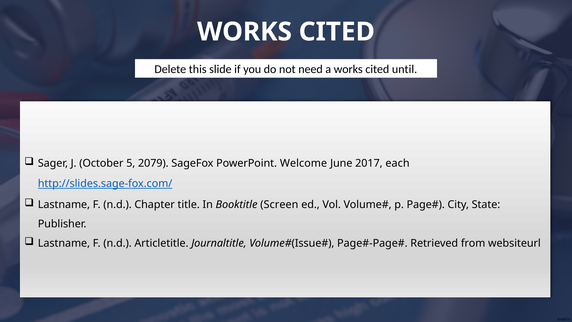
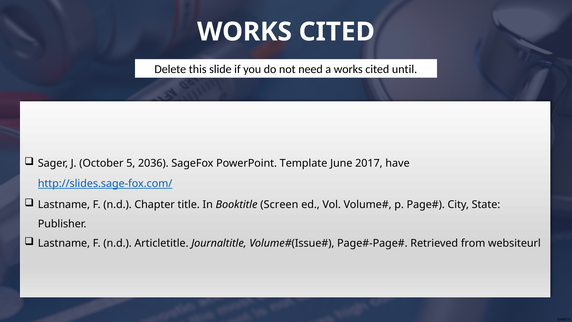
2079: 2079 -> 2036 (153, 163)
Welcome: Welcome -> Template (304, 163)
each: each -> have (398, 163)
